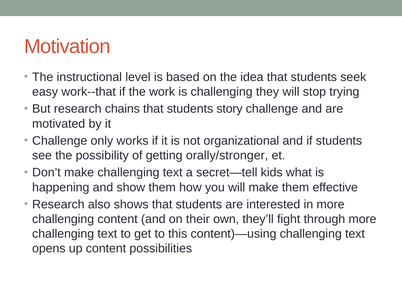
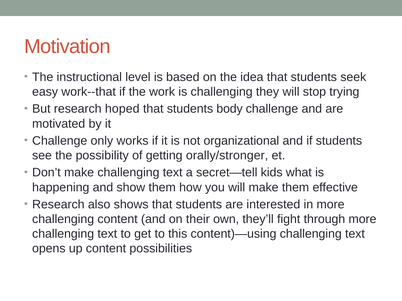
chains: chains -> hoped (122, 109)
story: story -> body (230, 109)
